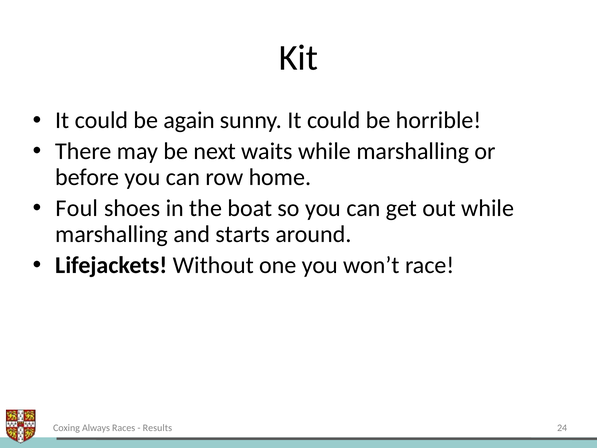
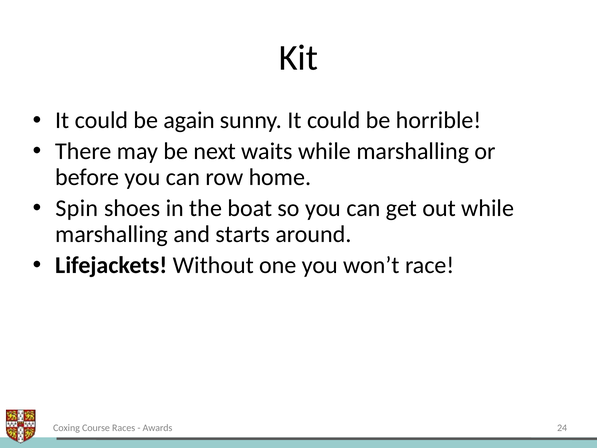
Foul: Foul -> Spin (77, 208)
Always: Always -> Course (96, 428)
Results: Results -> Awards (157, 428)
